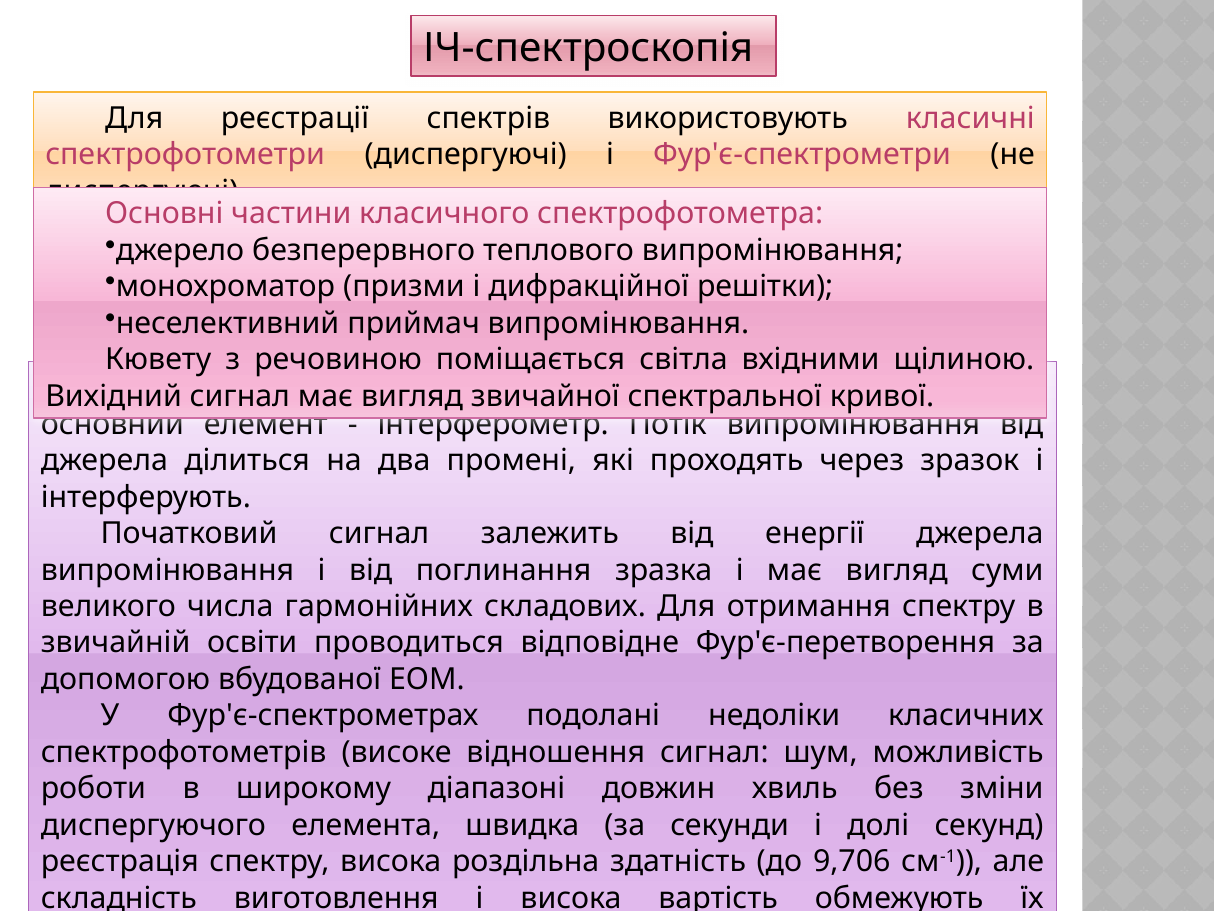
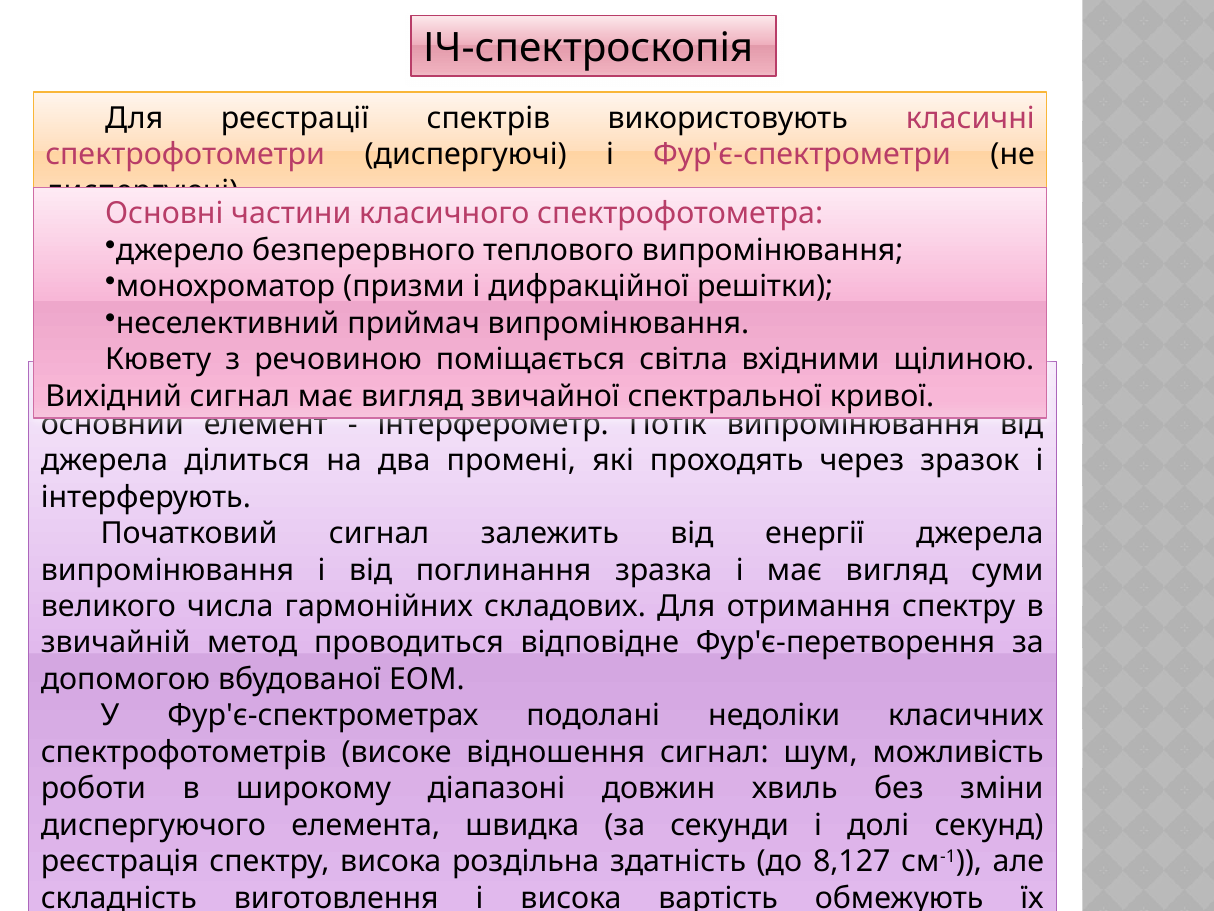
освіти: освіти -> метод (252, 643)
9,706: 9,706 -> 8,127 (852, 861)
